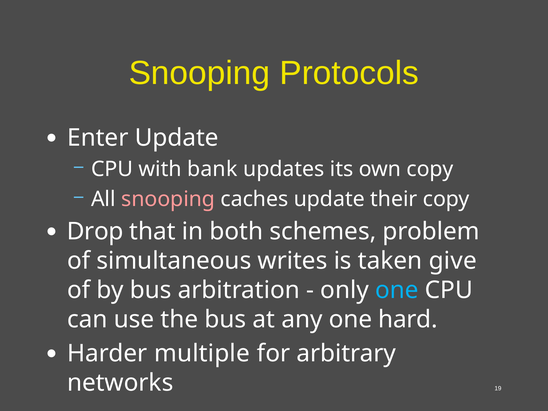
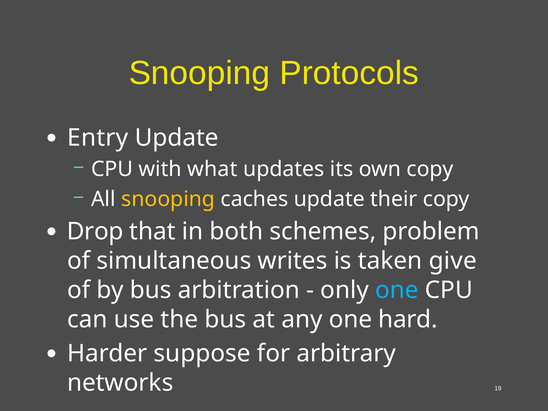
Enter: Enter -> Entry (98, 138)
bank: bank -> what (212, 169)
snooping colour: pink -> yellow (168, 199)
multiple: multiple -> suppose (202, 353)
